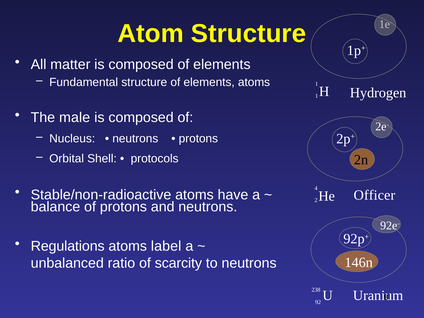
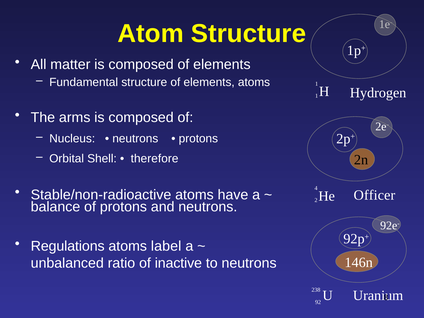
male: male -> arms (75, 117)
protocols: protocols -> therefore (155, 159)
scarcity: scarcity -> inactive (178, 263)
